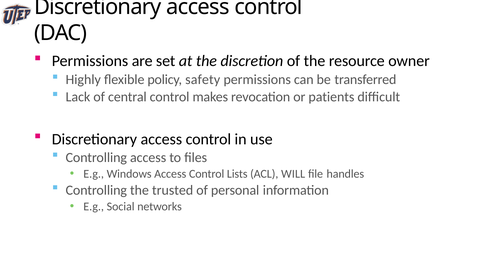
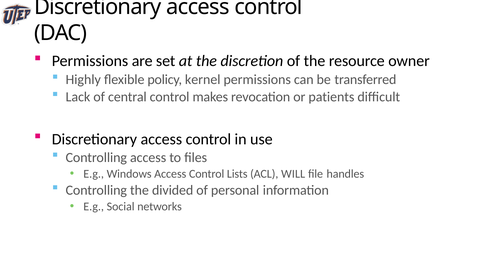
safety: safety -> kernel (203, 80)
trusted: trusted -> divided (173, 190)
